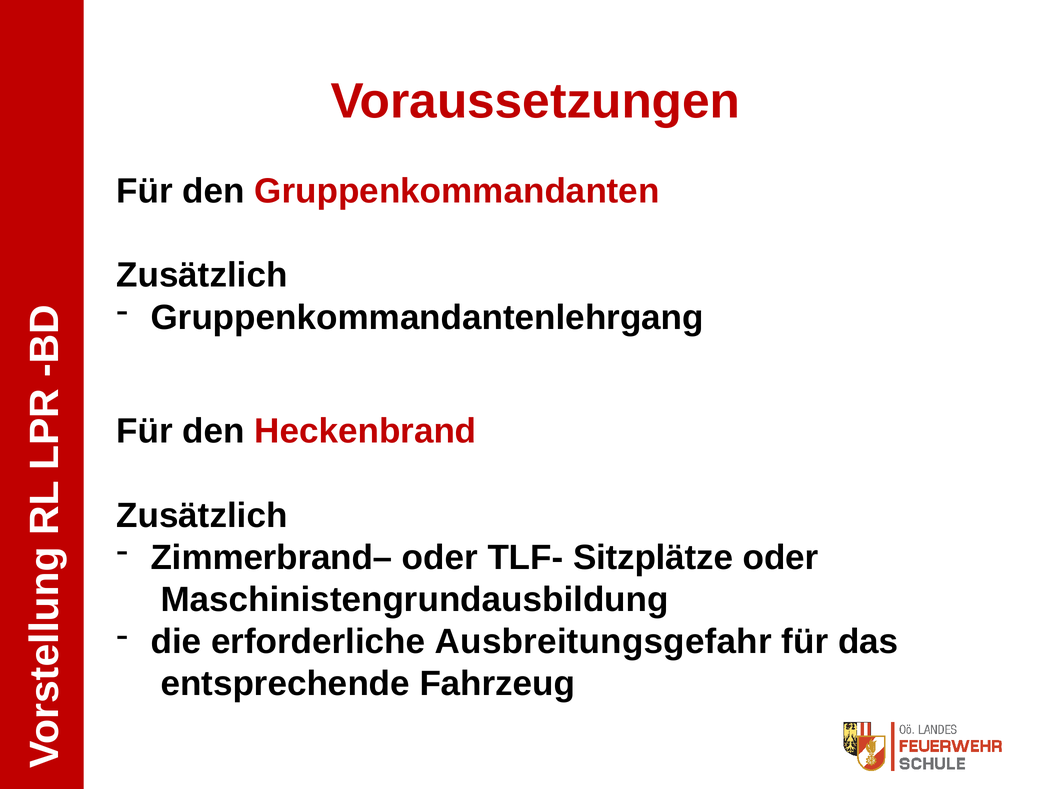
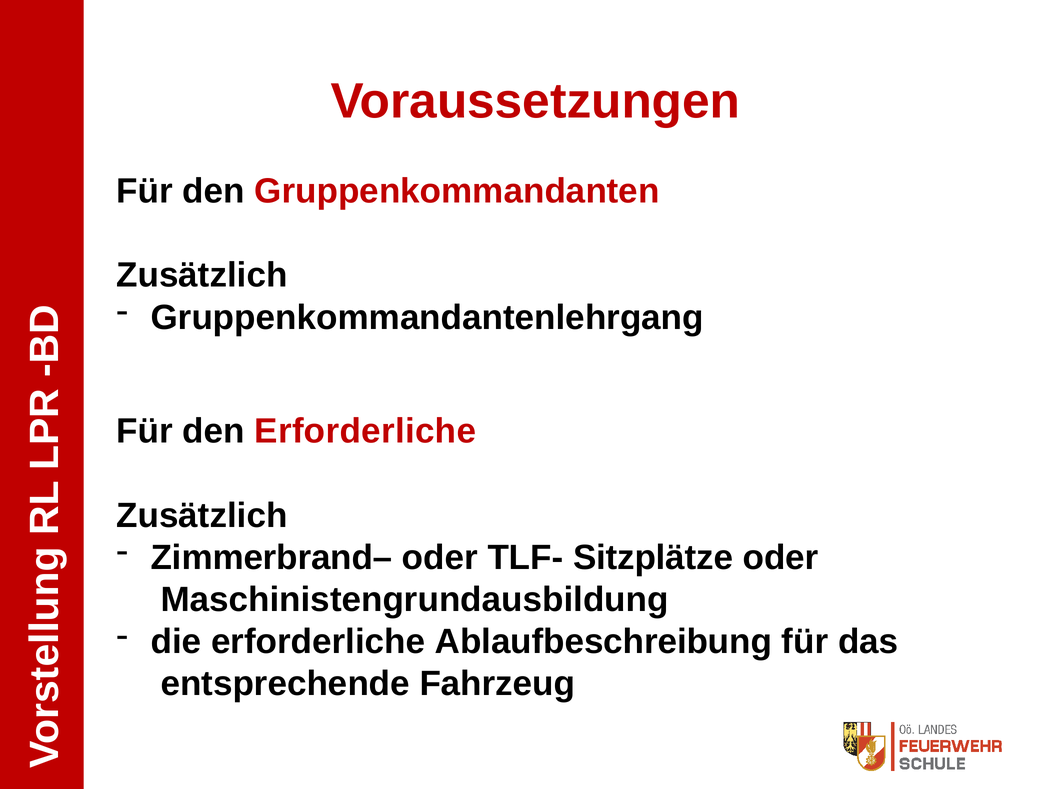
den Heckenbrand: Heckenbrand -> Erforderliche (365, 431)
Ausbreitungsgefahr: Ausbreitungsgefahr -> Ablaufbeschreibung (603, 642)
